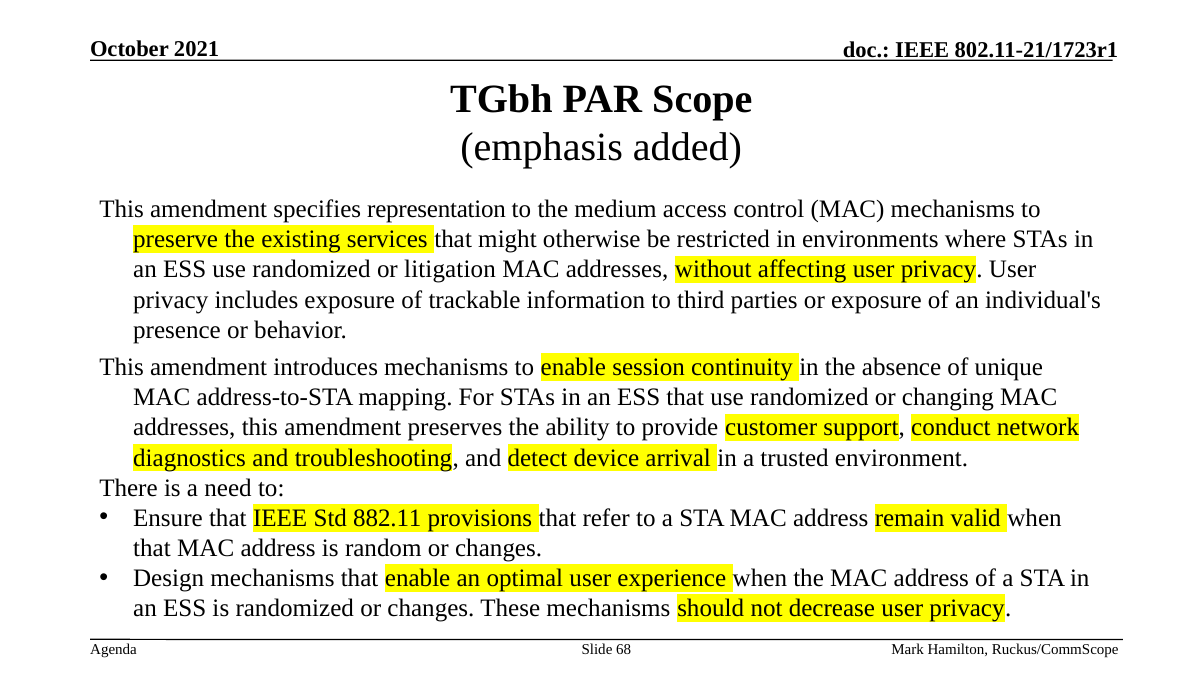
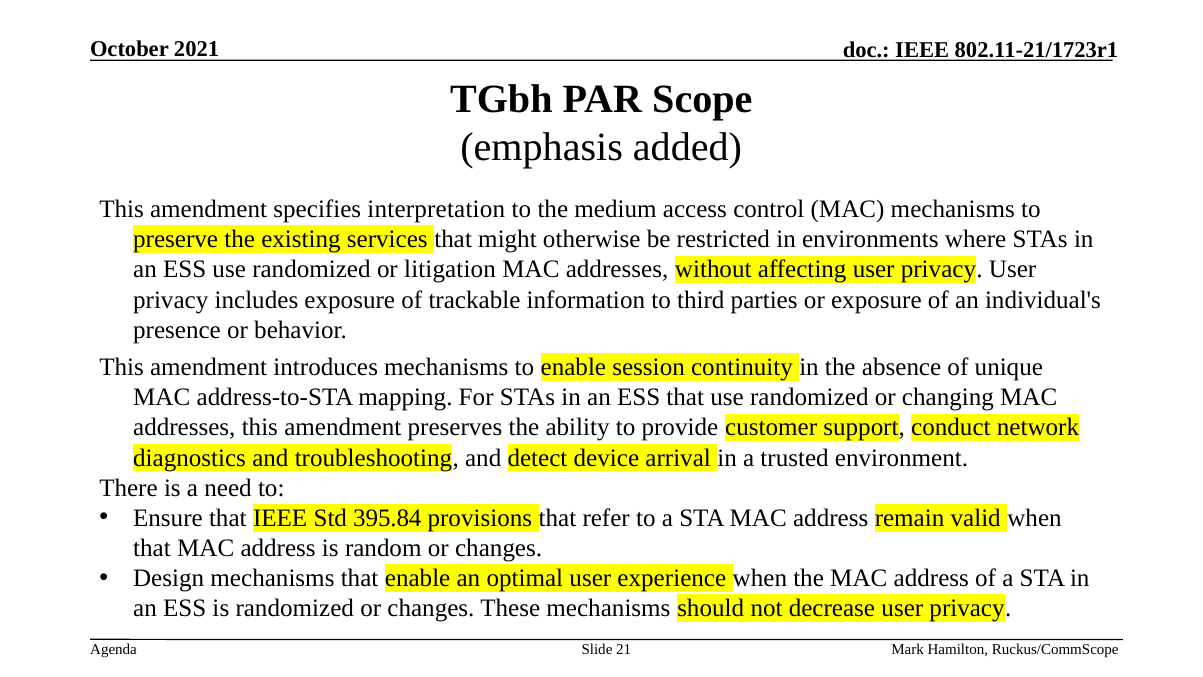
representation: representation -> interpretation (436, 209)
882.11: 882.11 -> 395.84 (387, 518)
68: 68 -> 21 (624, 649)
